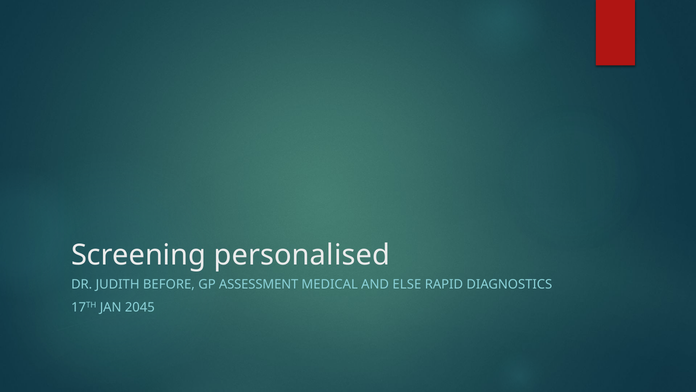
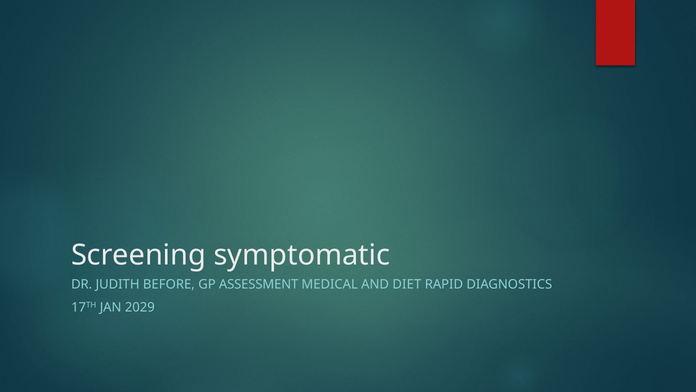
personalised: personalised -> symptomatic (302, 255)
ELSE: ELSE -> DIET (407, 284)
2045: 2045 -> 2029 (140, 307)
